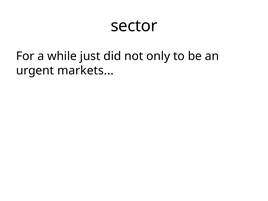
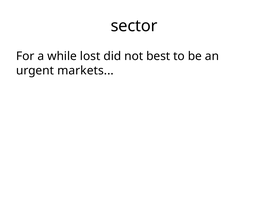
just: just -> lost (90, 56)
only: only -> best (158, 56)
